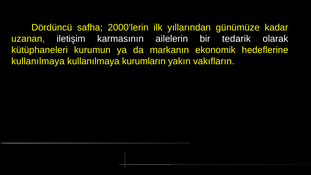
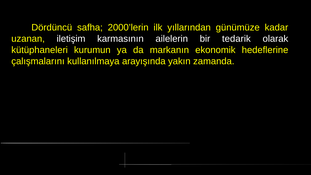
kullanılmaya: kullanılmaya -> çalışmalarını (38, 61)
kurumların: kurumların -> arayışında (144, 61)
vakıfların: vakıfların -> zamanda (214, 61)
